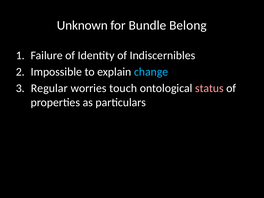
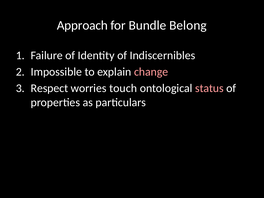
Unknown: Unknown -> Approach (82, 25)
change colour: light blue -> pink (151, 72)
Regular: Regular -> Respect (49, 88)
